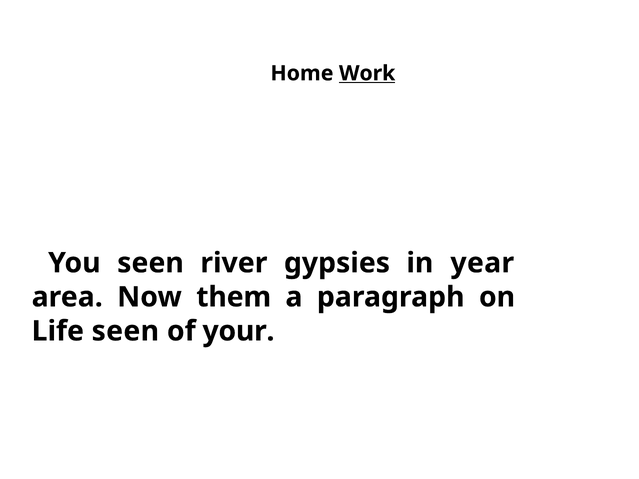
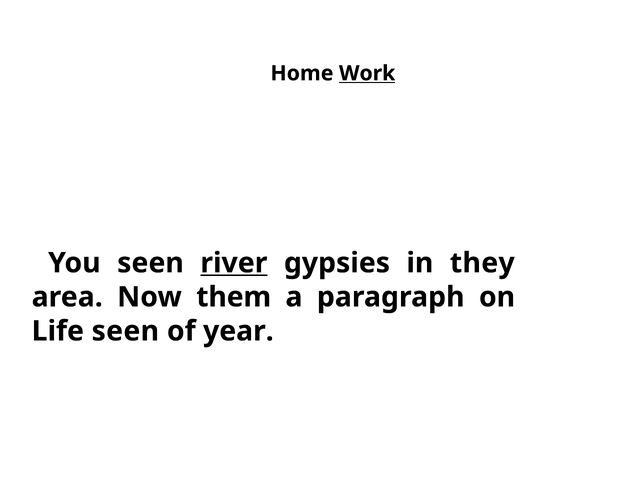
river underline: none -> present (234, 263)
year: year -> they (482, 263)
your: your -> year (238, 331)
